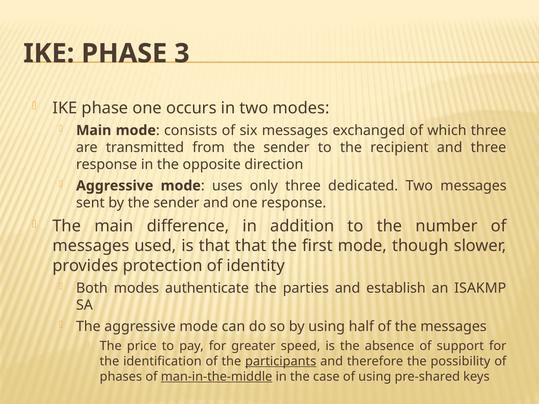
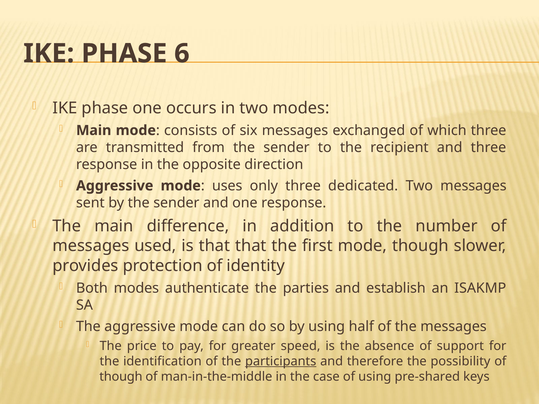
3: 3 -> 6 (182, 54)
phases: phases -> though (121, 377)
man-in-the-middle underline: present -> none (217, 377)
